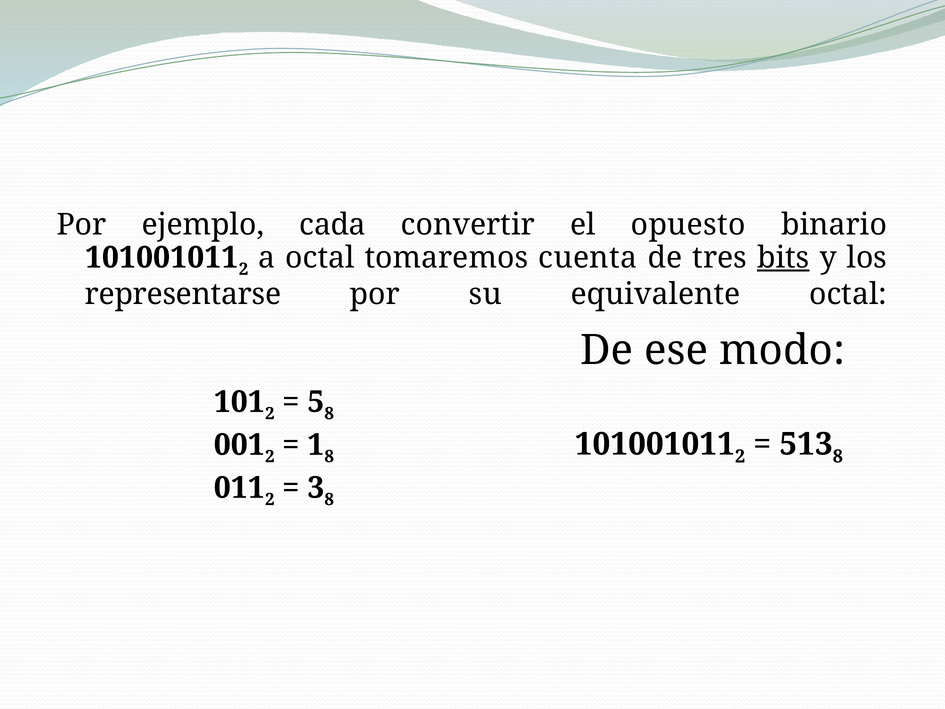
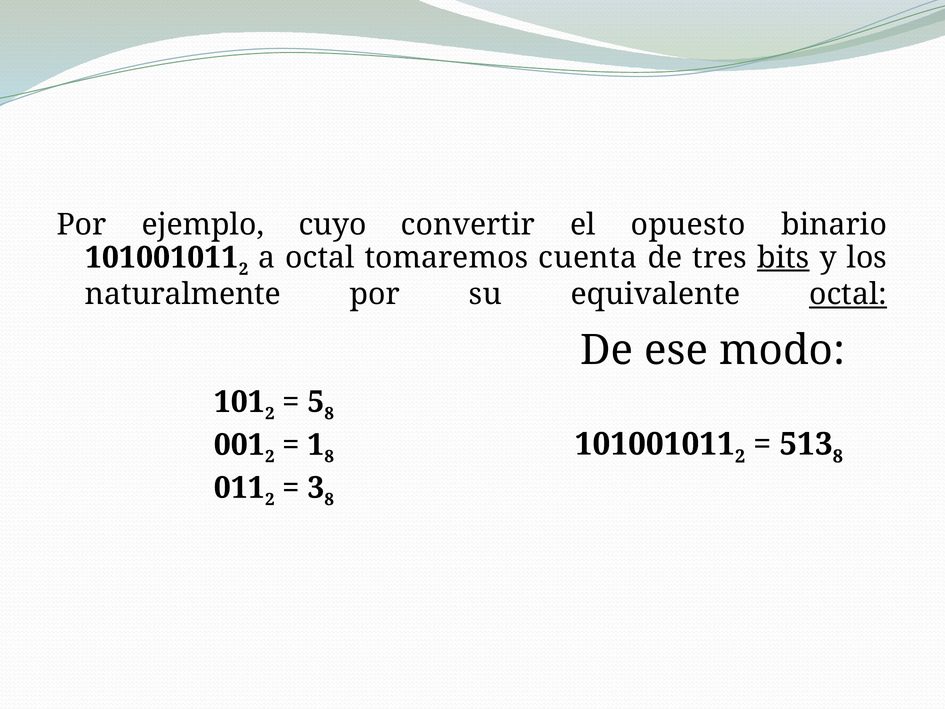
cada: cada -> cuyo (333, 225)
representarse: representarse -> naturalmente (183, 294)
octal underline: none -> present (848, 294)
